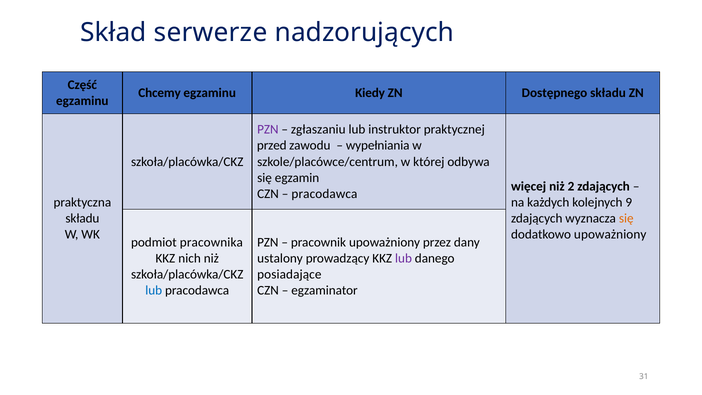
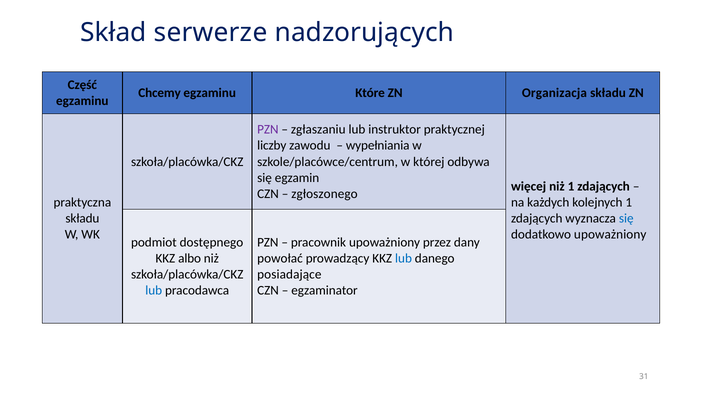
Kiedy: Kiedy -> Które (370, 93)
Dostępnego: Dostępnego -> Organizacja (554, 93)
przed: przed -> liczby (272, 146)
niż 2: 2 -> 1 (571, 186)
pracodawca: pracodawca -> zgłoszonego (324, 194)
kolejnych 9: 9 -> 1 (629, 202)
się colour: orange -> blue (626, 219)
pracownika: pracownika -> dostępnego (211, 242)
nich: nich -> albo (190, 258)
ustalony: ustalony -> powołać (280, 258)
lub colour: purple -> blue (404, 258)
